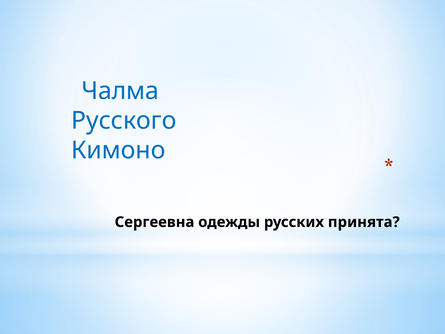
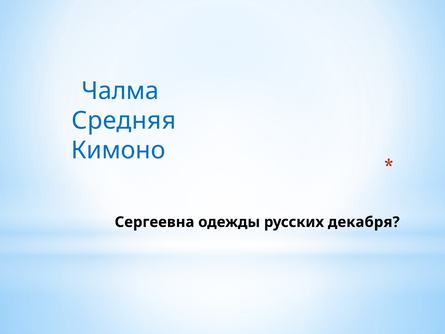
Русского: Русского -> Средняя (124, 120)
принята: принята -> декабря (364, 222)
